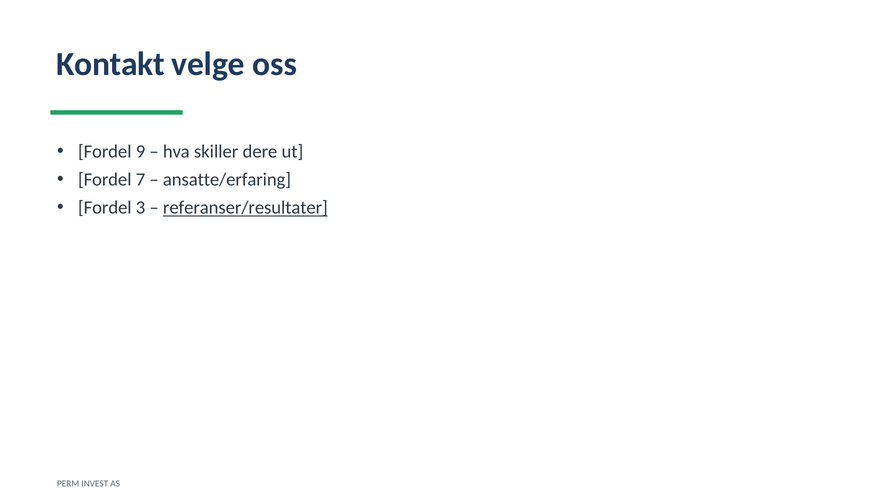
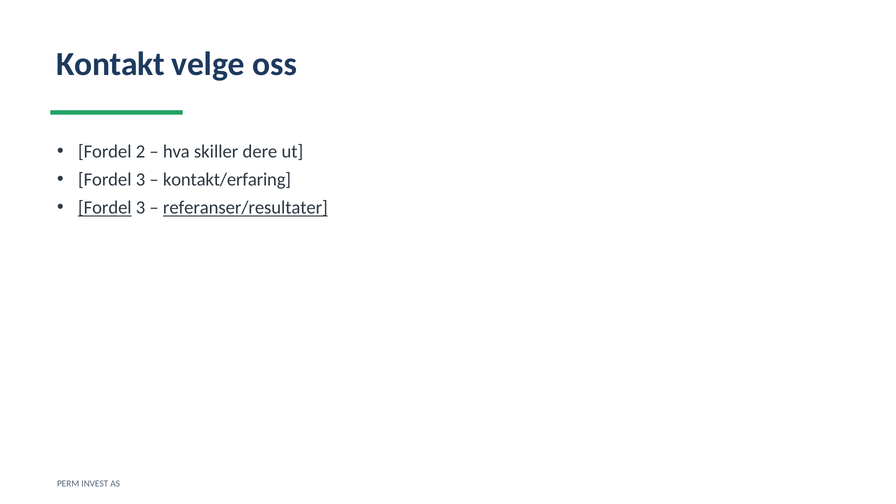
9: 9 -> 2 (141, 152)
7: 7 -> 3 (141, 180)
ansatte/erfaring: ansatte/erfaring -> kontakt/erfaring (227, 180)
Fordel underline: none -> present (105, 208)
